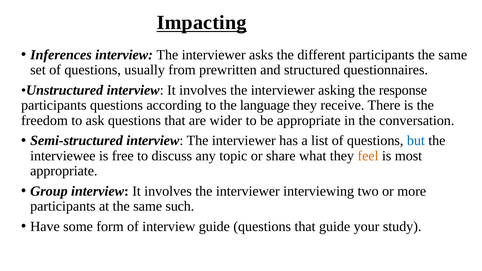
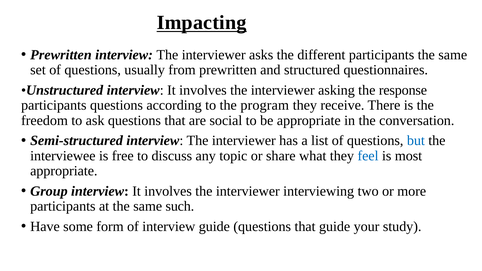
Inferences: Inferences -> Prewritten (61, 55)
language: language -> program (265, 105)
wider: wider -> social (226, 121)
feel colour: orange -> blue (368, 156)
